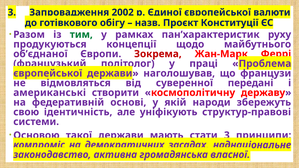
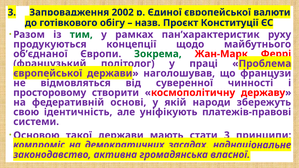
Зокрема colour: red -> green (158, 54)
передані: передані -> чинності (251, 83)
американські: американські -> просторовому (50, 93)
структур-правові: структур-правові -> платежів-правові (247, 112)
